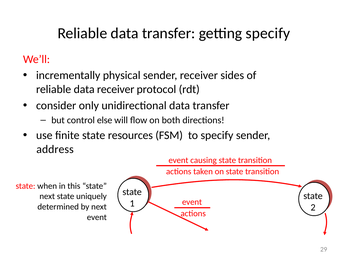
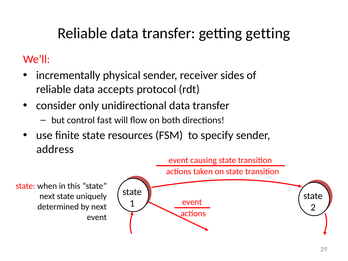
getting specify: specify -> getting (268, 33)
data receiver: receiver -> accepts (116, 89)
else: else -> fast (105, 120)
